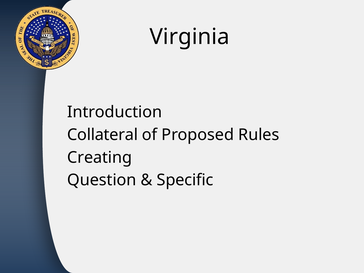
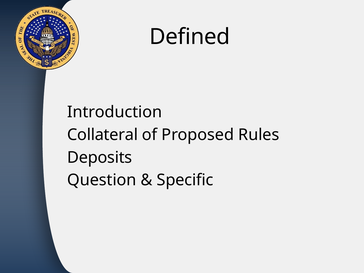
Virginia: Virginia -> Defined (190, 37)
Creating: Creating -> Deposits (100, 157)
